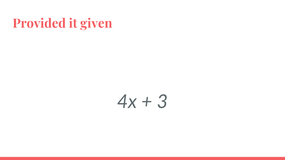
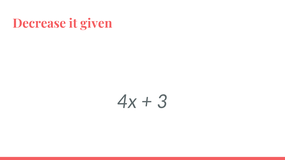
Provided: Provided -> Decrease (39, 24)
